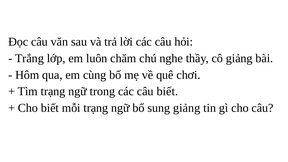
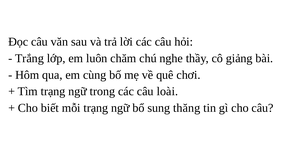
câu biết: biết -> loài (167, 91)
sung giảng: giảng -> thăng (187, 108)
